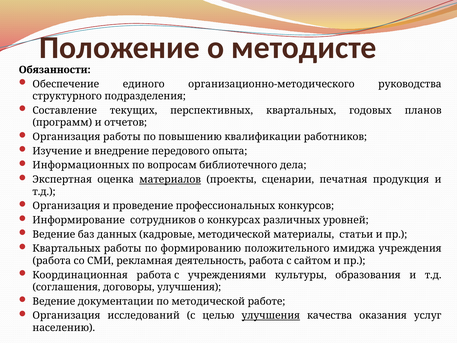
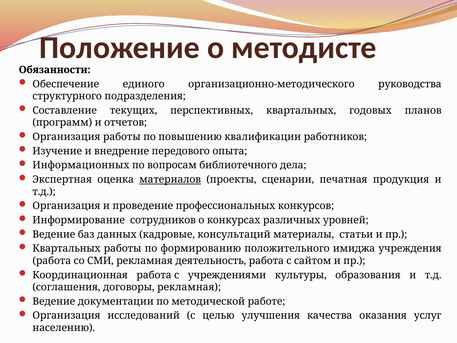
кадровые методической: методической -> консультаций (234, 234)
договоры улучшения: улучшения -> рекламная (189, 287)
улучшения underline: present -> none (271, 315)
